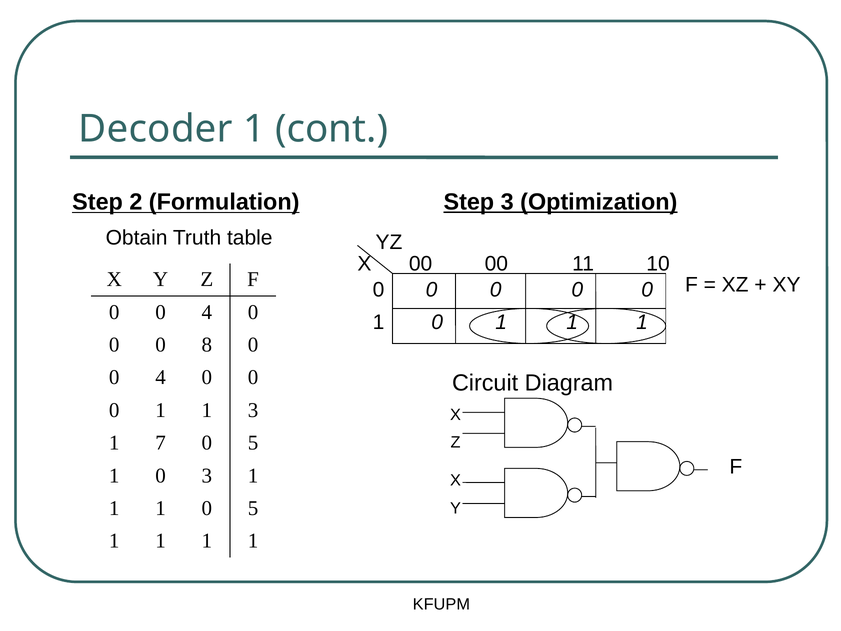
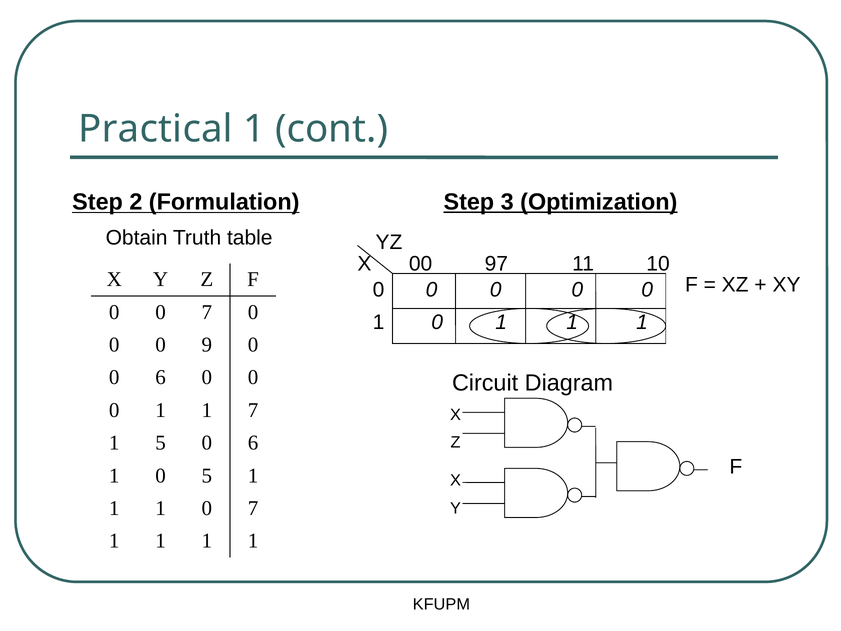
Decoder: Decoder -> Practical (156, 129)
00 00: 00 -> 97 (496, 263)
4: 4 -> 7 (207, 312)
8: 8 -> 9 (207, 345)
4: 4 -> 6 (161, 377)
1 3: 3 -> 7 (253, 410)
1 7: 7 -> 5 (161, 443)
5: 5 -> 6 (253, 443)
0 3: 3 -> 5 (207, 475)
1 0 5: 5 -> 7 (253, 508)
